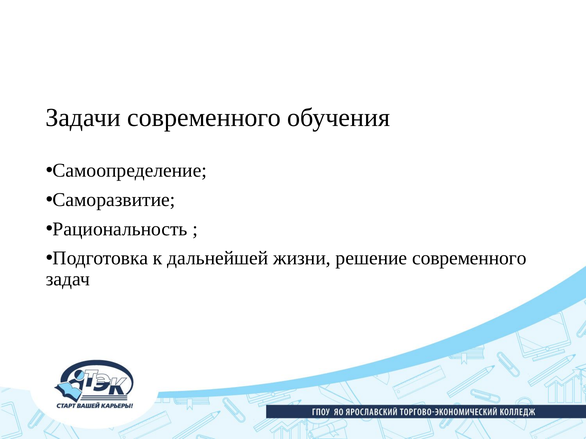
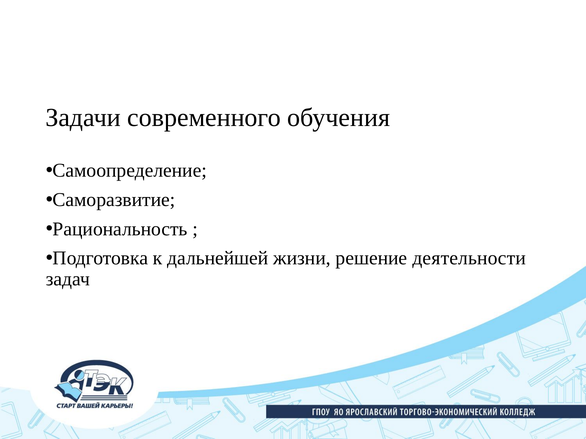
решение современного: современного -> деятельности (469, 258)
